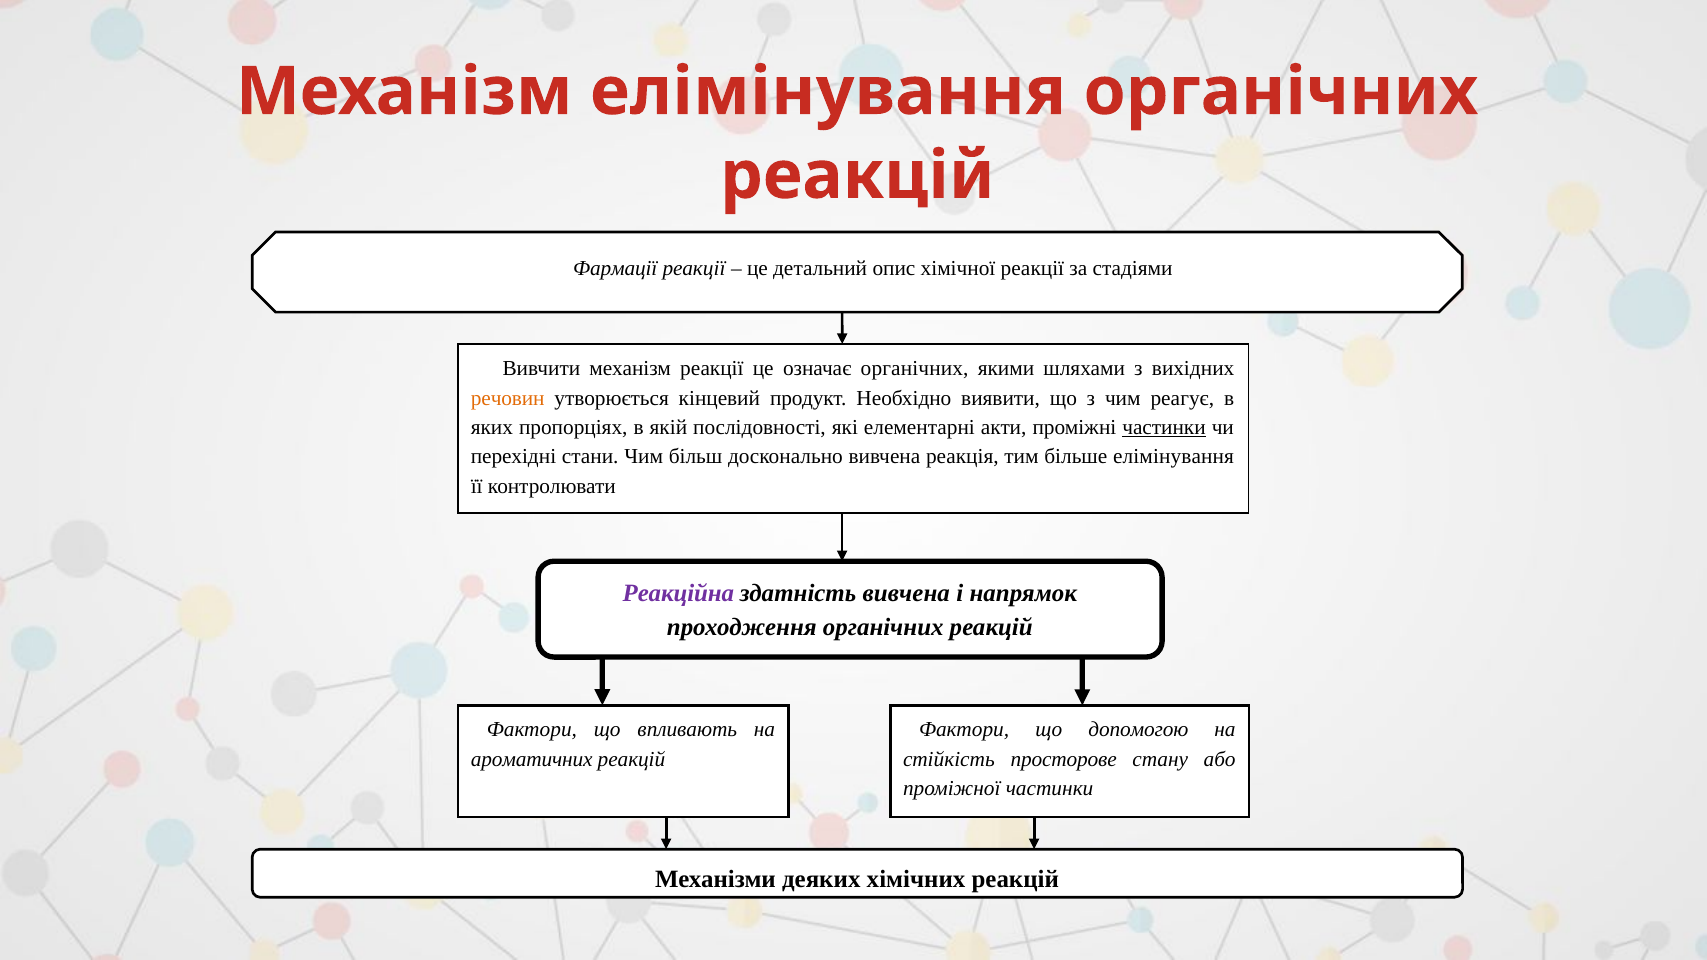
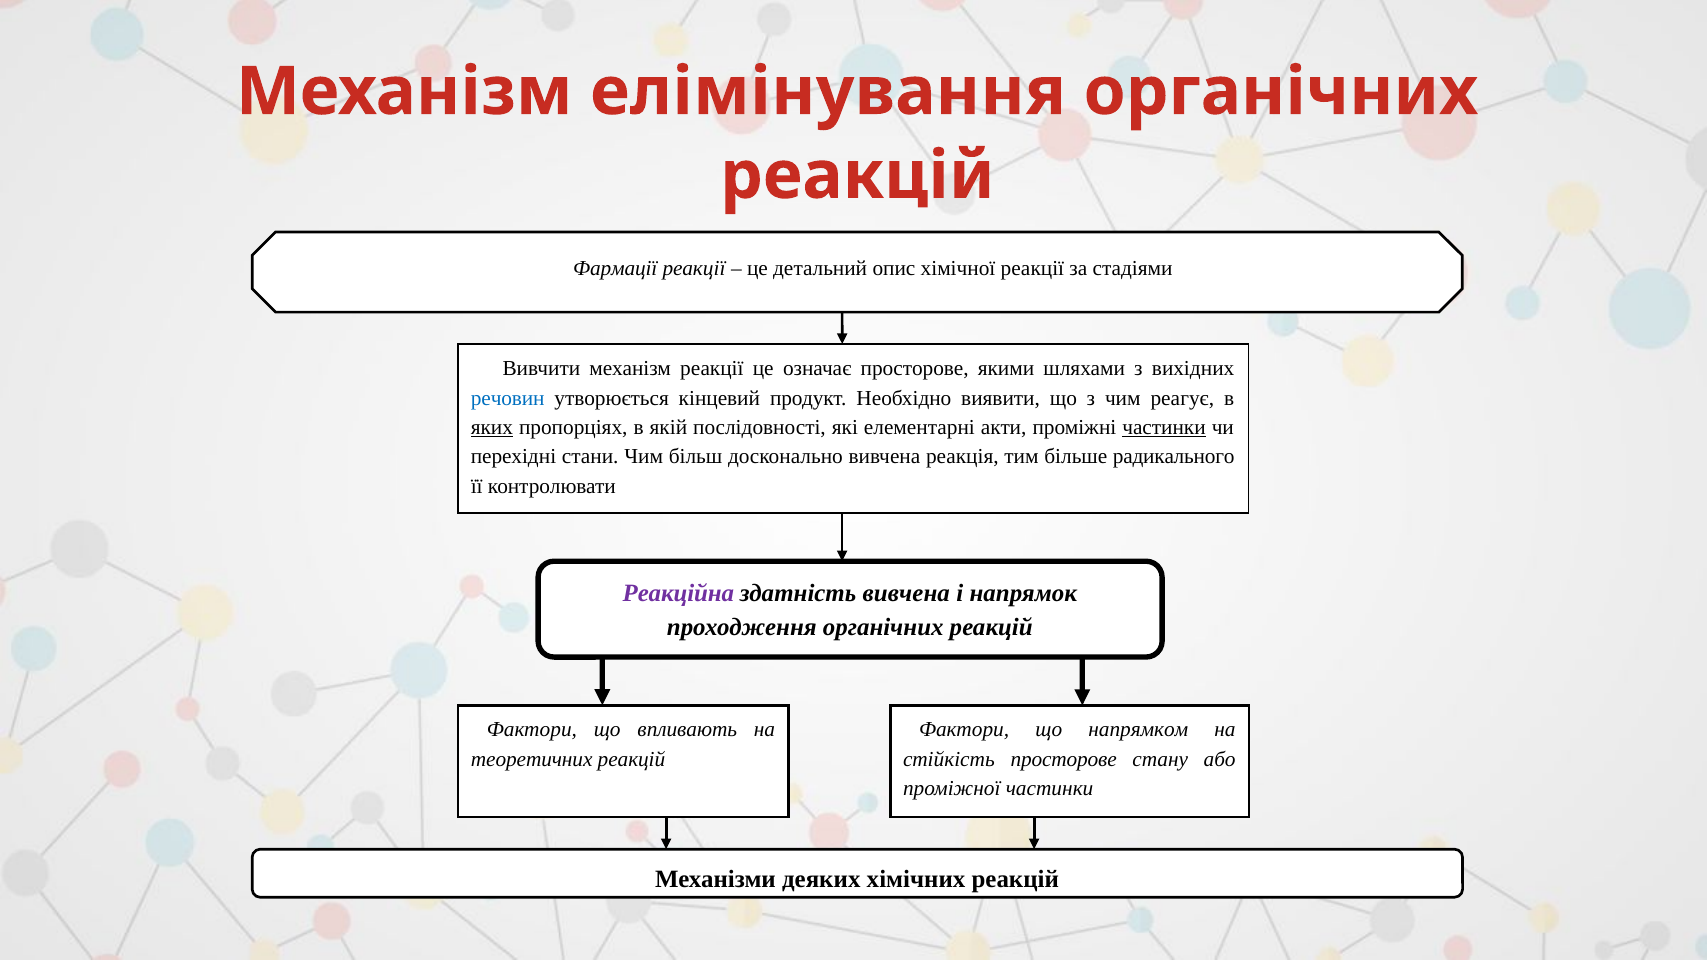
означає органічних: органічних -> просторове (915, 369)
речовин colour: orange -> blue (508, 398)
яких underline: none -> present (492, 427)
більше елімінування: елімінування -> радикального (1174, 457)
допомогою: допомогою -> напрямком (1138, 730)
ароматичних: ароматичних -> теоретичних (532, 759)
